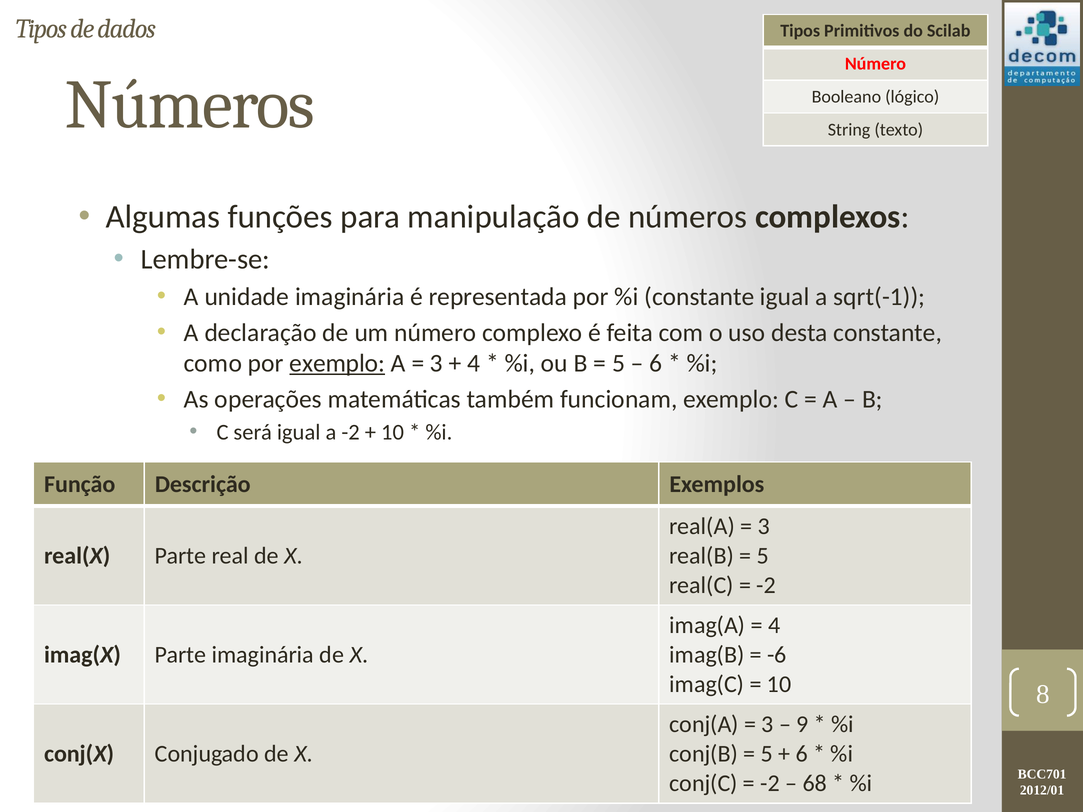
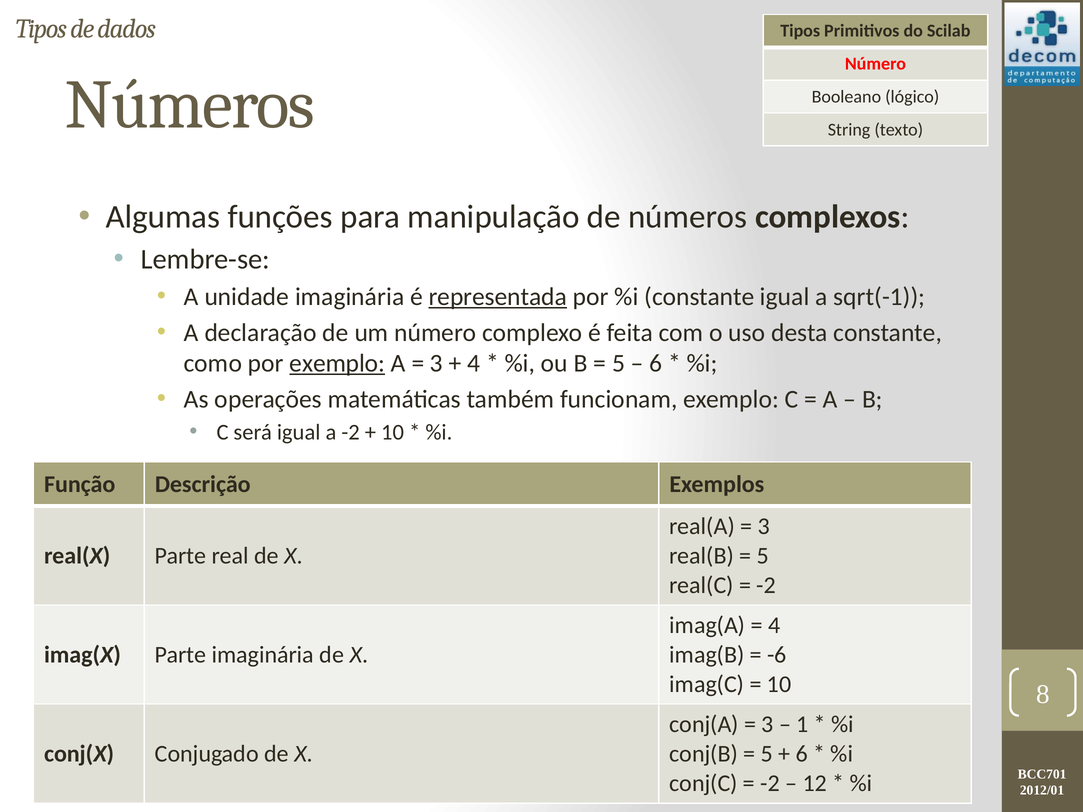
representada underline: none -> present (498, 297)
9: 9 -> 1 (802, 725)
68: 68 -> 12 (815, 784)
